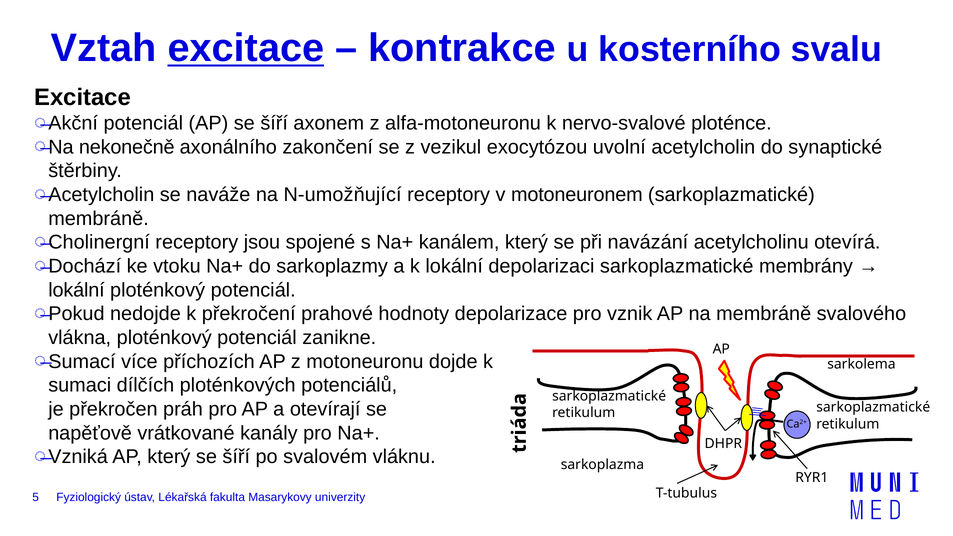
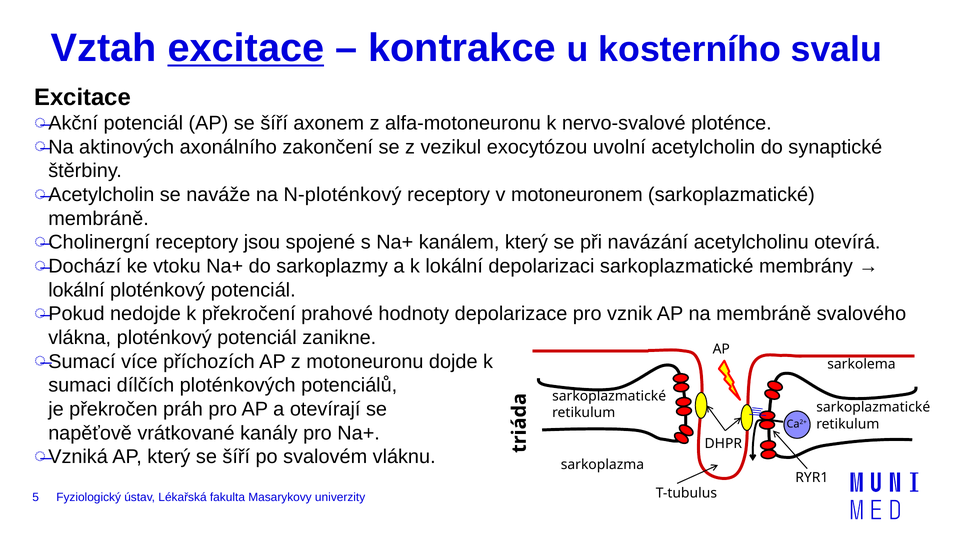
nekonečně: nekonečně -> aktinových (127, 147)
N-umožňující: N-umožňující -> N-ploténkový (343, 195)
